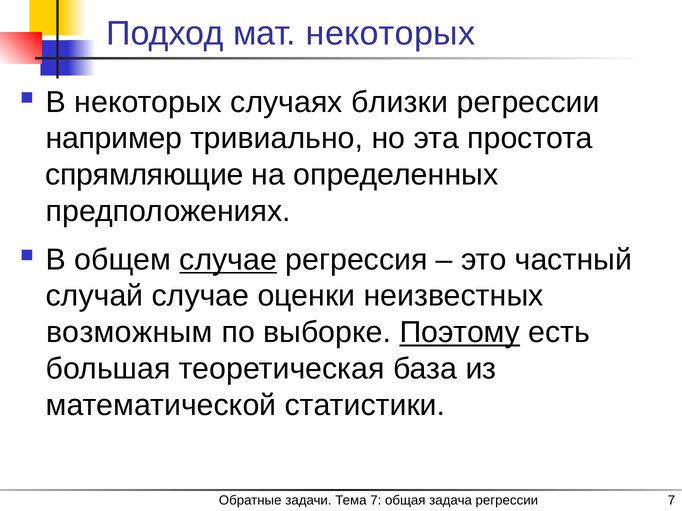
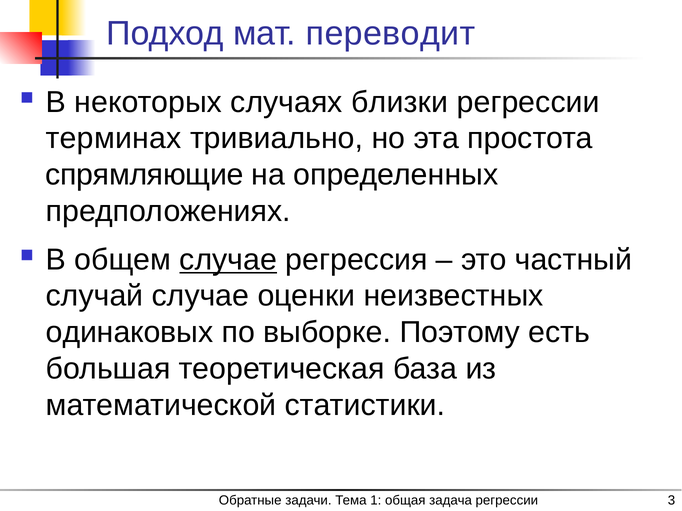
мат некоторых: некоторых -> переводит (391, 34)
например: например -> терминах (114, 139)
возможным: возможным -> одинаковых (130, 333)
Поэтому underline: present -> none (460, 333)
Тема 7: 7 -> 1 (376, 501)
регрессии 7: 7 -> 3 (671, 501)
